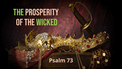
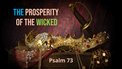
The colour: light green -> light blue (19, 12)
